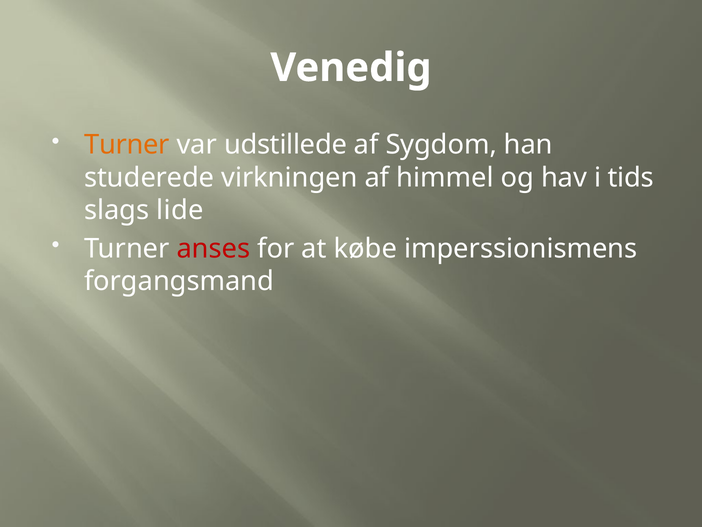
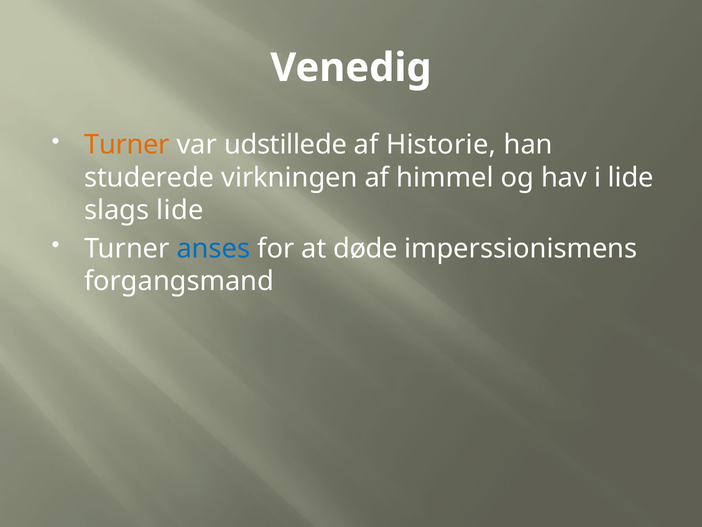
Sygdom: Sygdom -> Historie (441, 145)
i tids: tids -> lide (631, 177)
anses colour: red -> blue (213, 248)
købe: købe -> døde (365, 248)
